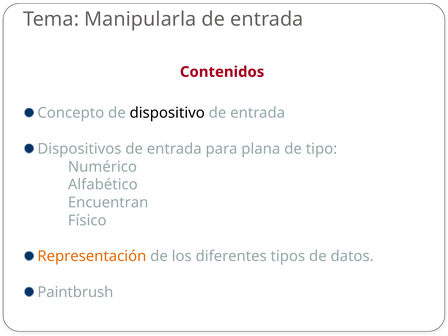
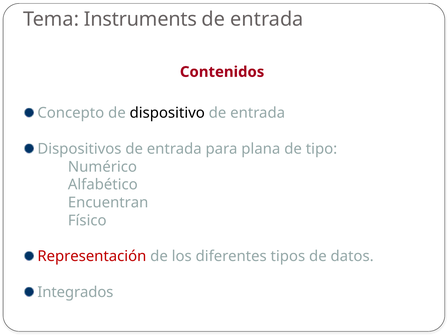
Manipularla: Manipularla -> Instruments (140, 19)
Representación colour: orange -> red (92, 256)
Paintbrush: Paintbrush -> Integrados (75, 292)
